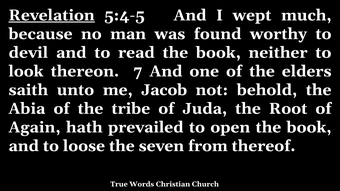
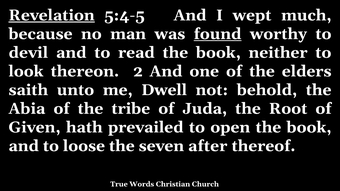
found underline: none -> present (218, 34)
7: 7 -> 2 (138, 71)
Jacob: Jacob -> Dwell (164, 90)
Again: Again -> Given (35, 127)
from: from -> after (208, 146)
